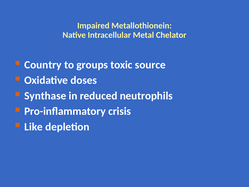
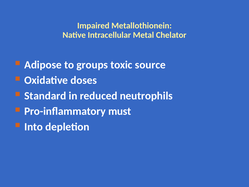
Country: Country -> Adipose (43, 65)
Synthase: Synthase -> Standard (45, 96)
crisis: crisis -> must (120, 111)
Like: Like -> Into (34, 127)
